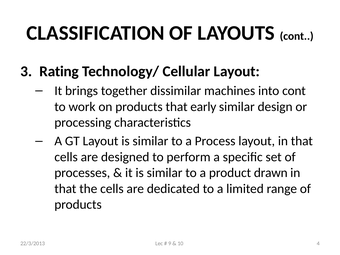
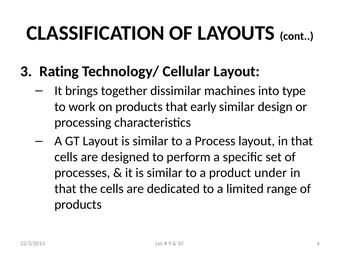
into cont: cont -> type (294, 91)
drawn: drawn -> under (271, 173)
